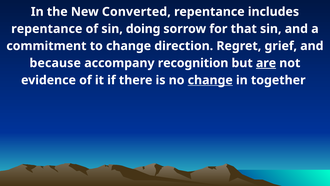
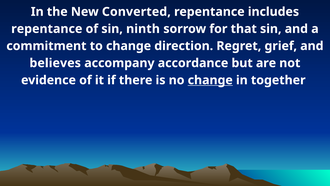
doing: doing -> ninth (143, 29)
because: because -> believes (55, 63)
recognition: recognition -> accordance (193, 63)
are underline: present -> none (266, 63)
